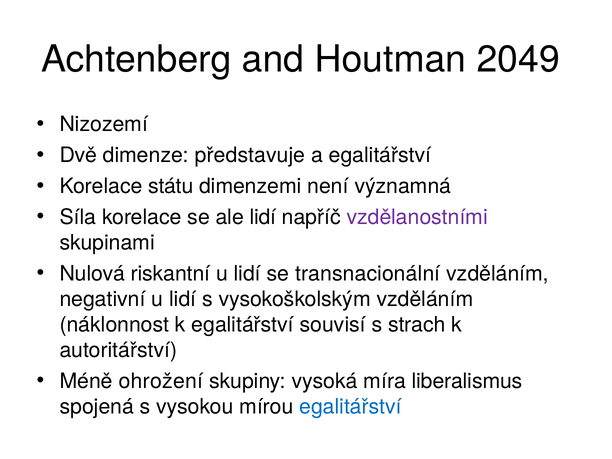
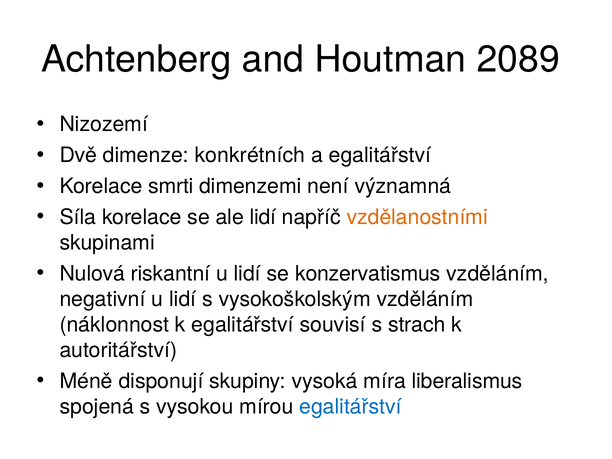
2049: 2049 -> 2089 (518, 59)
představuje: představuje -> konkrétních (250, 155)
státu: státu -> smrti (171, 186)
vzdělanostními colour: purple -> orange (417, 217)
transnacionální: transnacionální -> konzervatismus (368, 274)
ohrožení: ohrožení -> disponují (161, 381)
